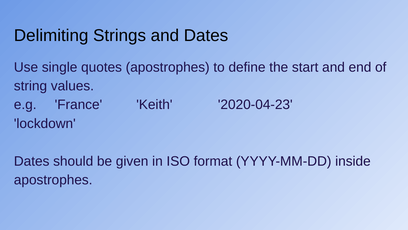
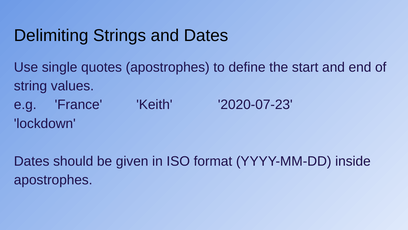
2020-04-23: 2020-04-23 -> 2020-07-23 (255, 105)
